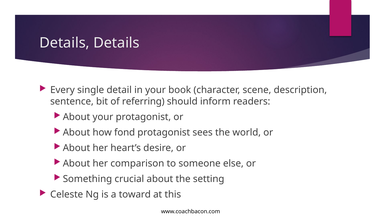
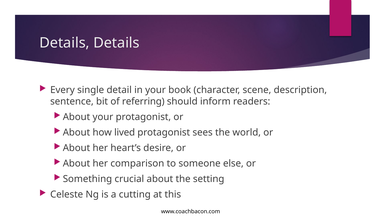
fond: fond -> lived (125, 133)
toward: toward -> cutting (135, 195)
